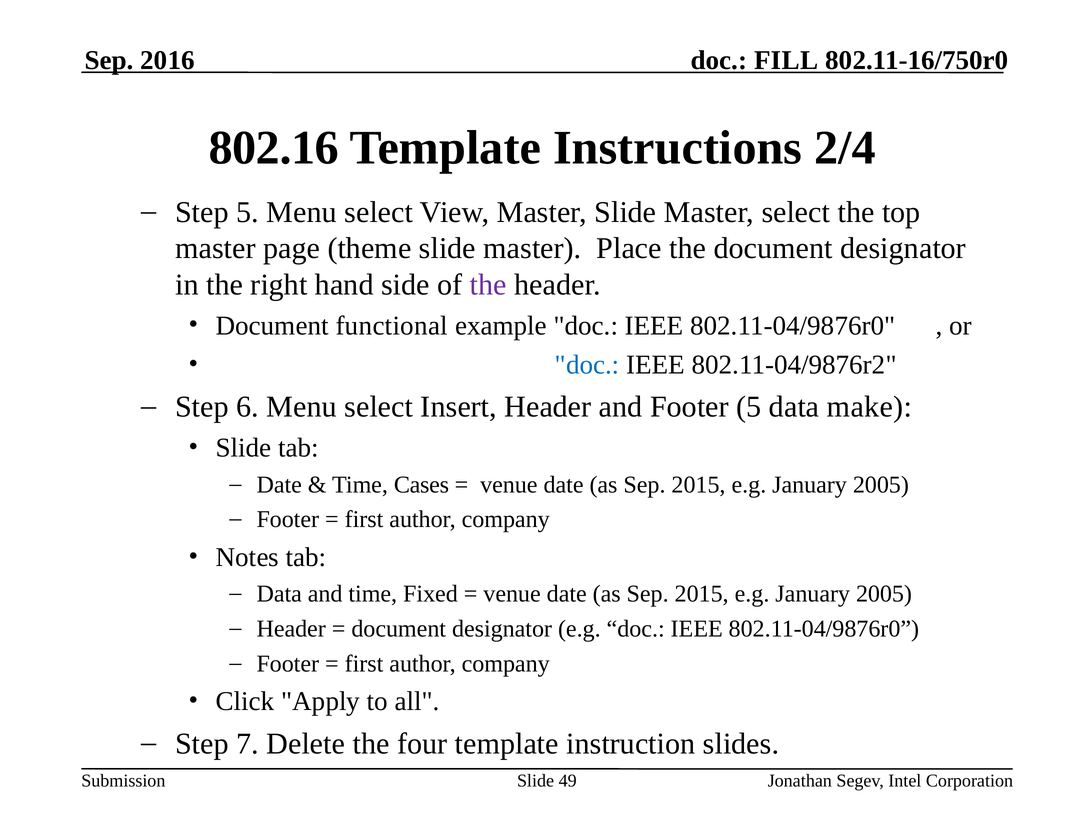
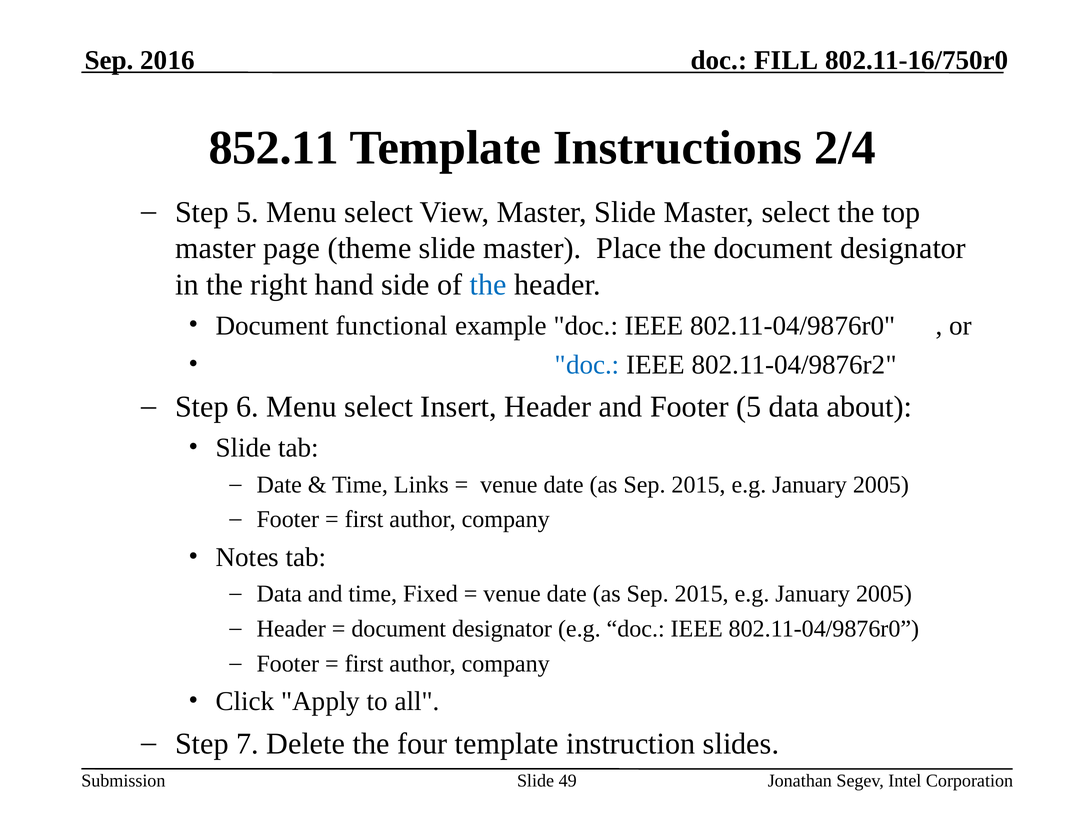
802.16: 802.16 -> 852.11 (274, 148)
the colour: purple -> blue (488, 285)
make: make -> about (870, 407)
Cases: Cases -> Links (421, 484)
